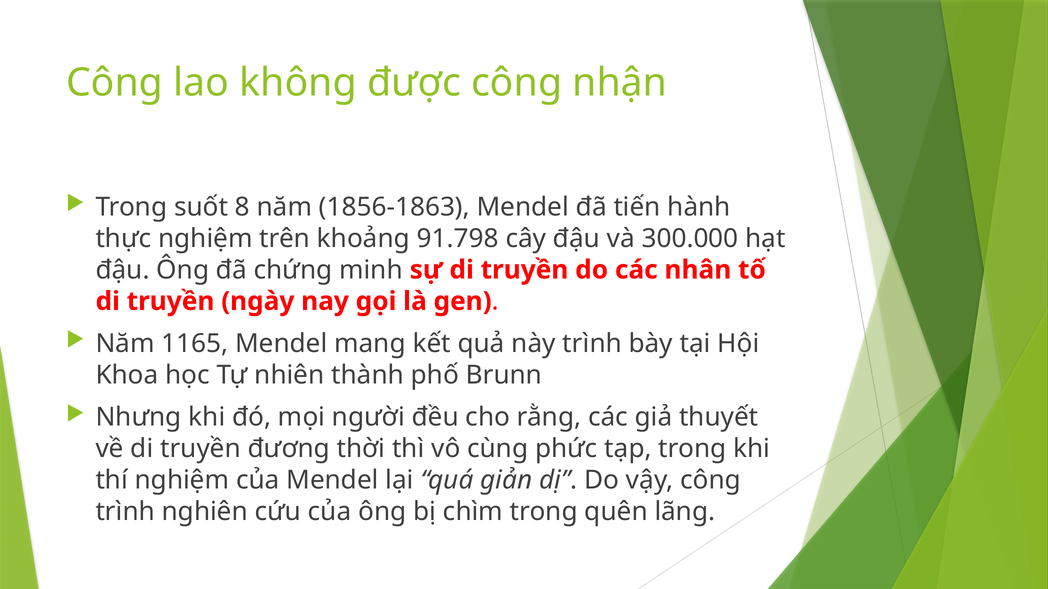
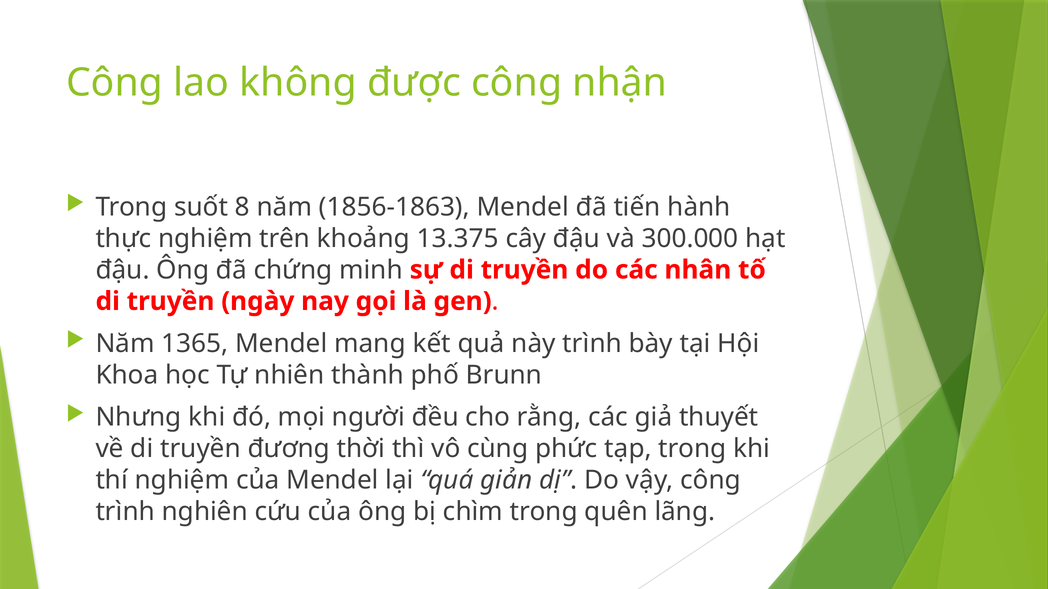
91.798: 91.798 -> 13.375 (458, 239)
1165: 1165 -> 1365 (195, 344)
